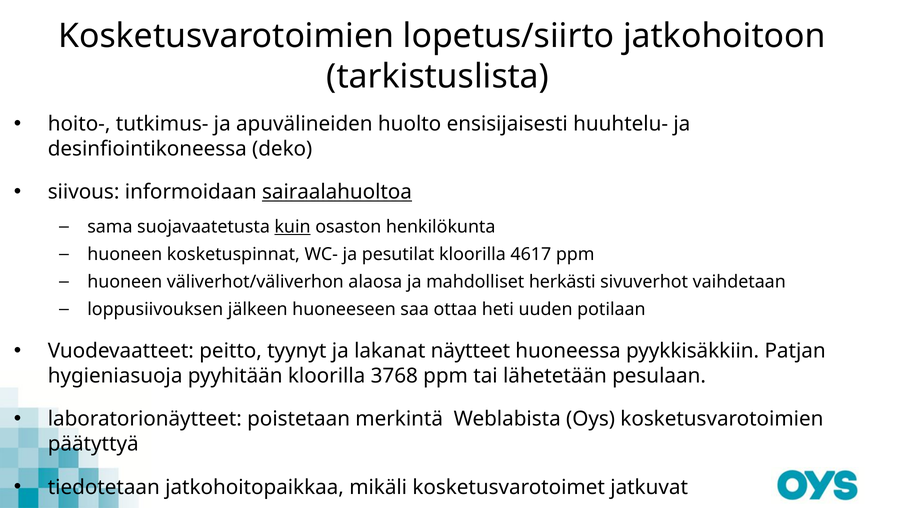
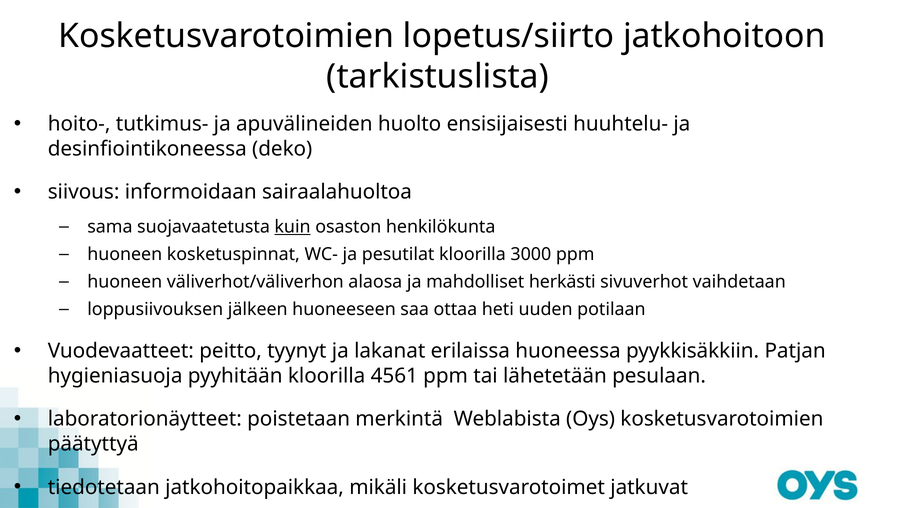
sairaalahuoltoa underline: present -> none (337, 192)
4617: 4617 -> 3000 (531, 254)
näytteet: näytteet -> erilaissa (470, 351)
3768: 3768 -> 4561 (394, 376)
